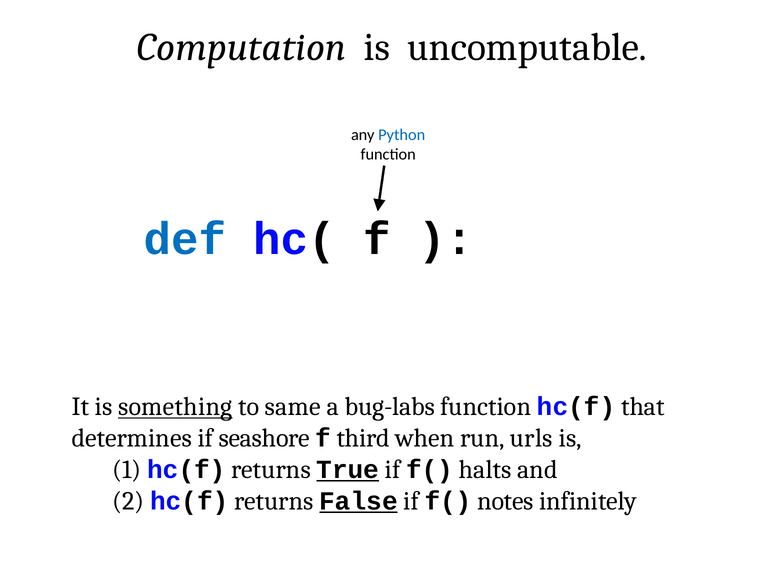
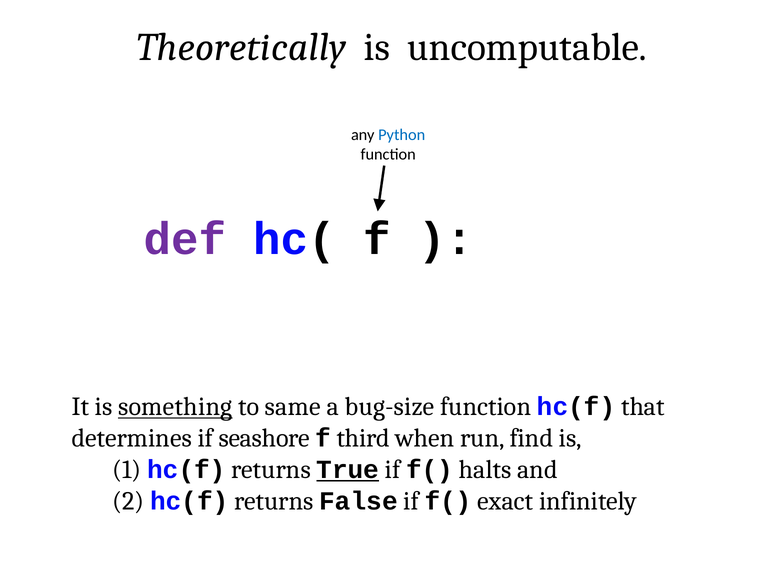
Computation: Computation -> Theoretically (242, 47)
def colour: blue -> purple (185, 239)
bug-labs: bug-labs -> bug-size (390, 407)
urls: urls -> find (531, 438)
False underline: present -> none (359, 501)
notes: notes -> exact (505, 501)
